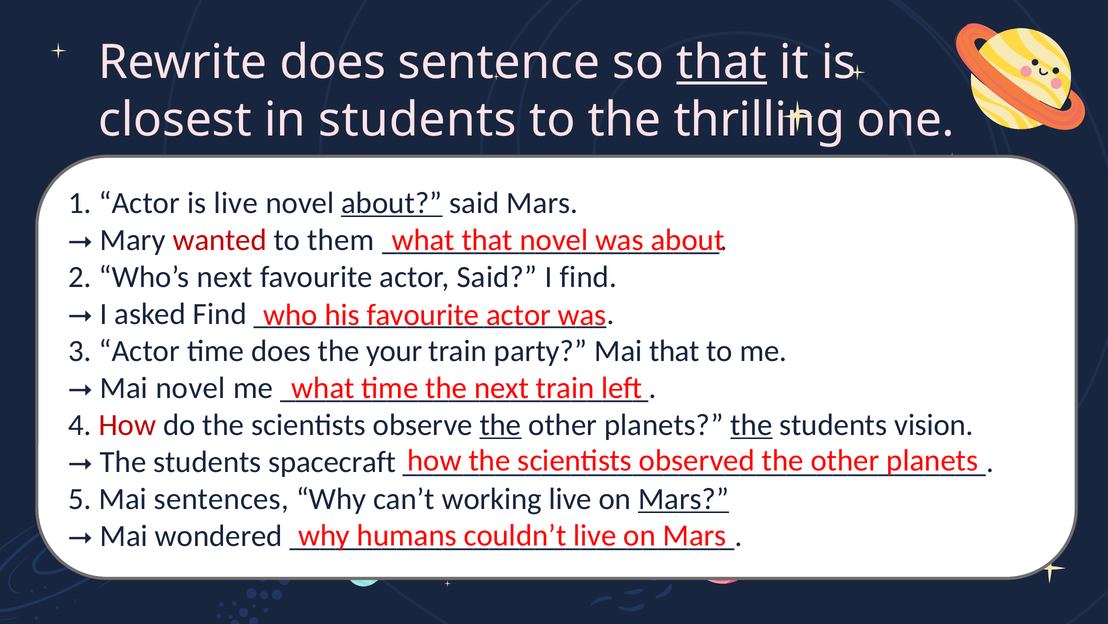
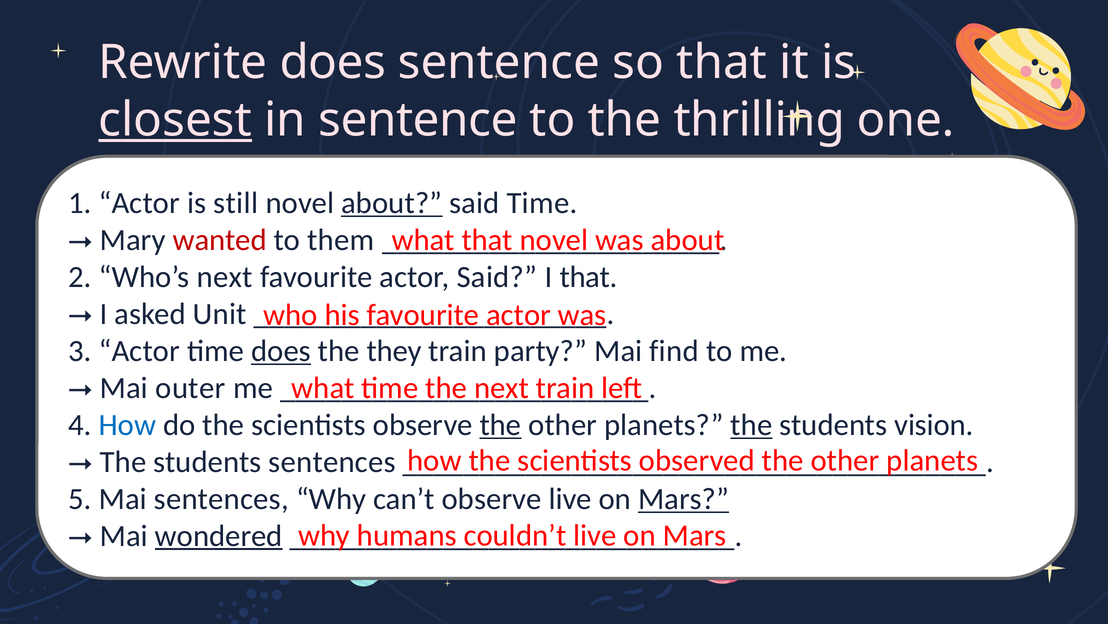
that underline: present -> none (722, 62)
closest underline: none -> present (175, 120)
in students: students -> sentence (418, 120)
is live: live -> still (236, 203)
said Mars: Mars -> Time (542, 203)
I find: find -> that (589, 277)
asked Find: Find -> Unit (220, 314)
does underline: none -> present (281, 351)
your: your -> they (394, 351)
Mai that: that -> find (674, 351)
novel: novel -> outer (190, 387)
How colour: red -> blue (127, 424)
students spacecraft: spacecraft -> sentences (332, 461)
can’t working: working -> observe (492, 498)
wondered underline: none -> present (219, 535)
